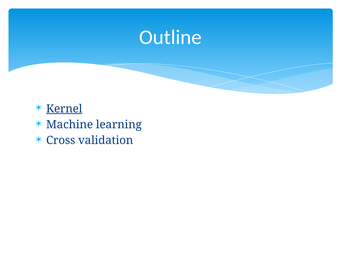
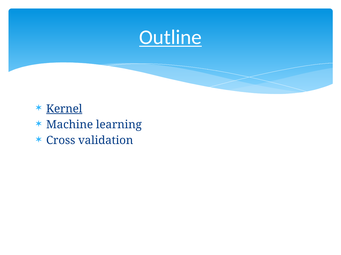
Outline underline: none -> present (170, 37)
